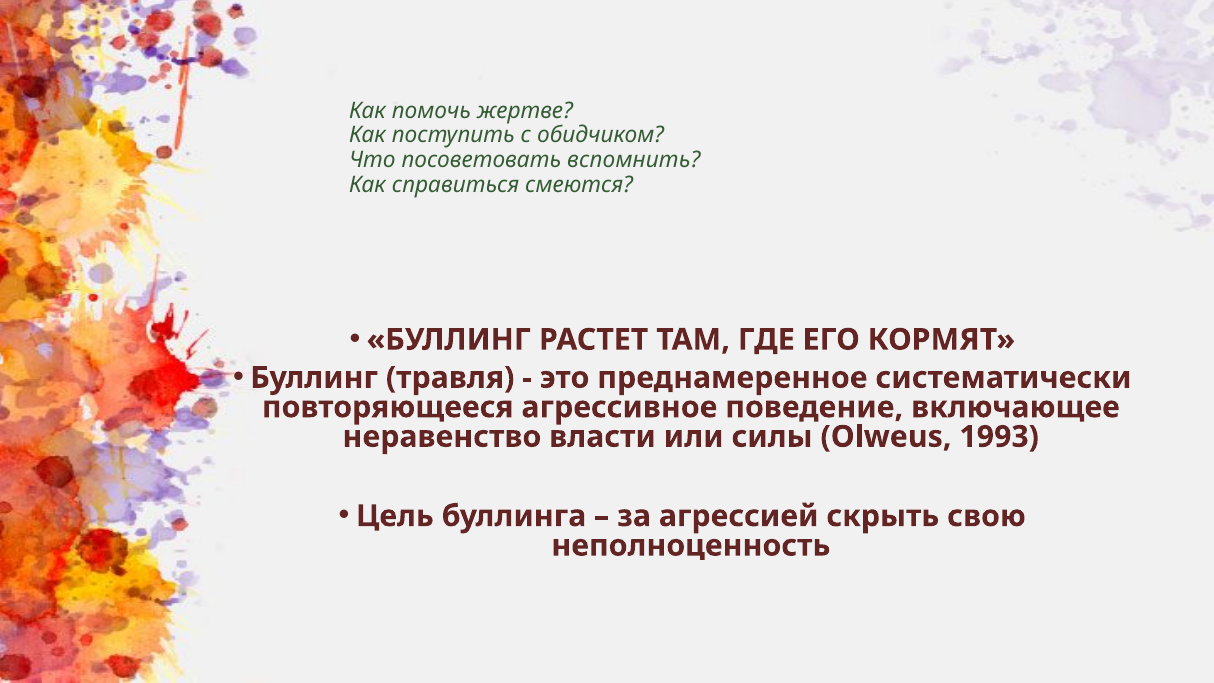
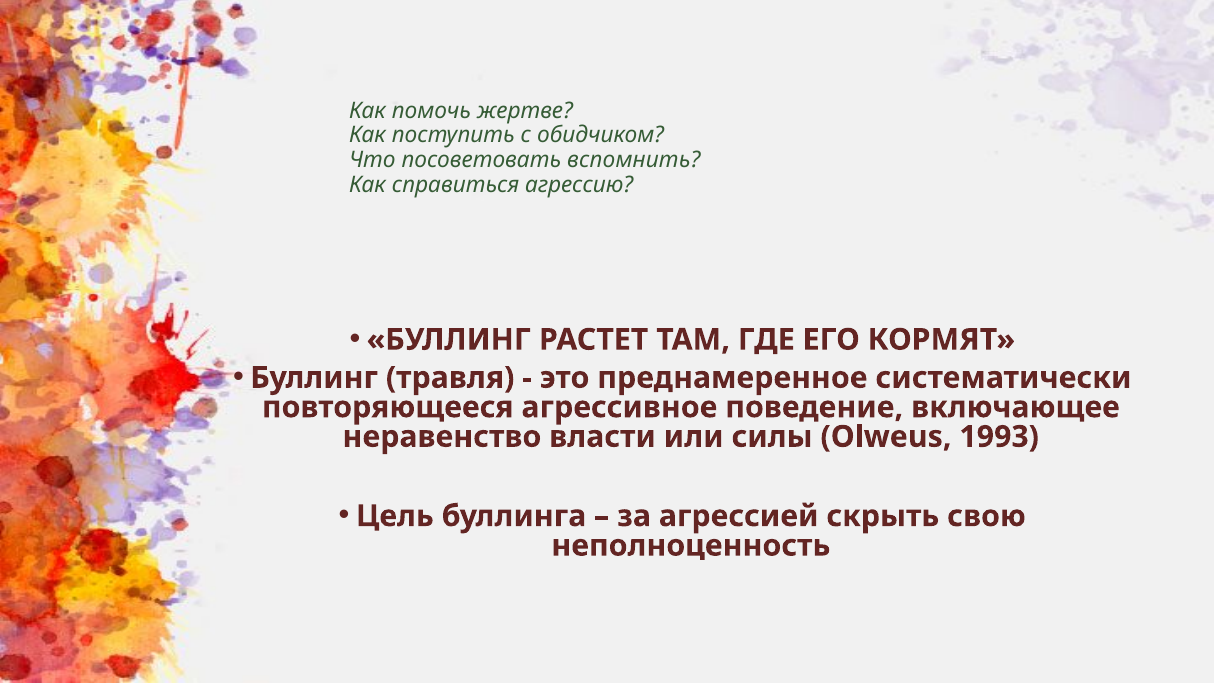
смеются: смеются -> агрессию (579, 185)
